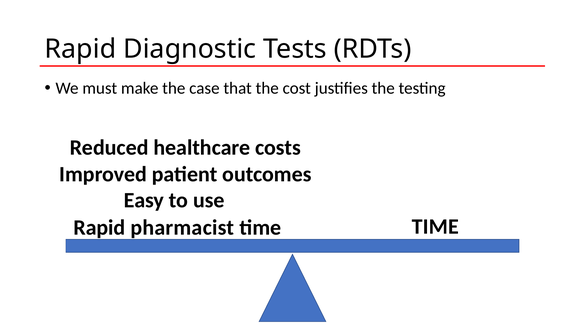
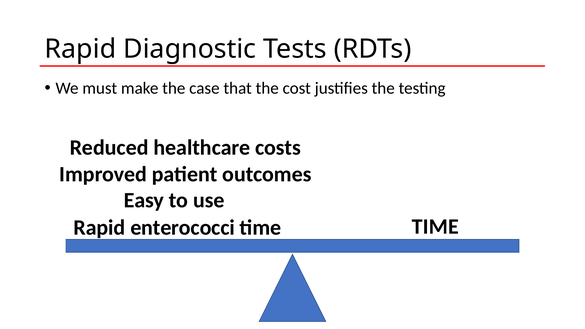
pharmacist: pharmacist -> enterococci (183, 228)
